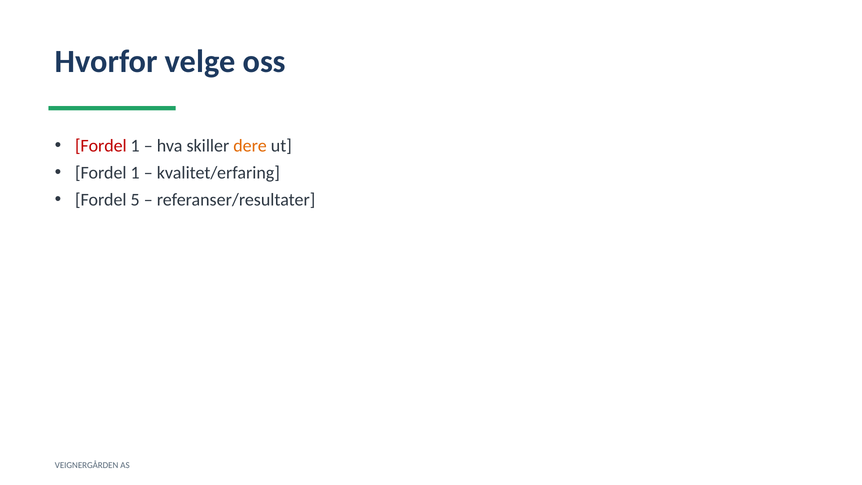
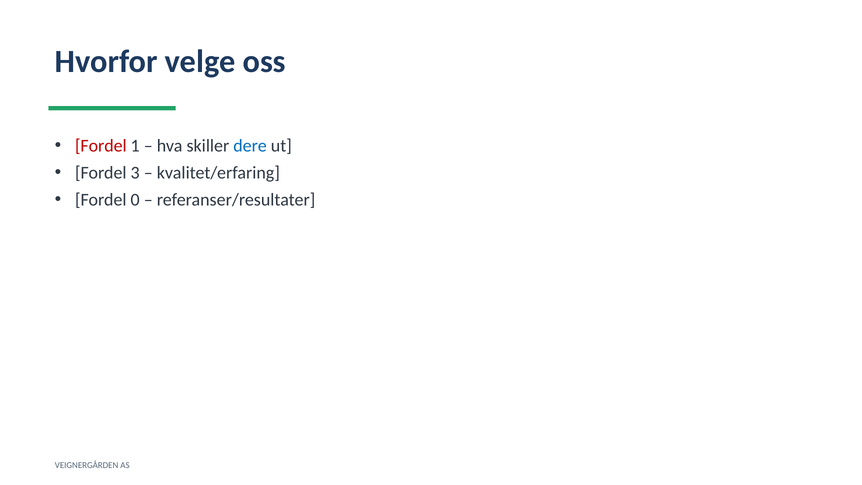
dere colour: orange -> blue (250, 146)
1: 1 -> 3 (135, 173)
5: 5 -> 0 (135, 200)
